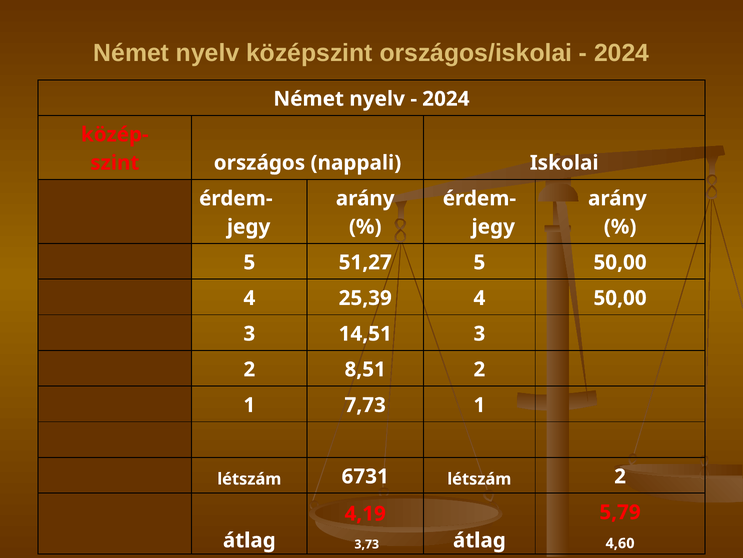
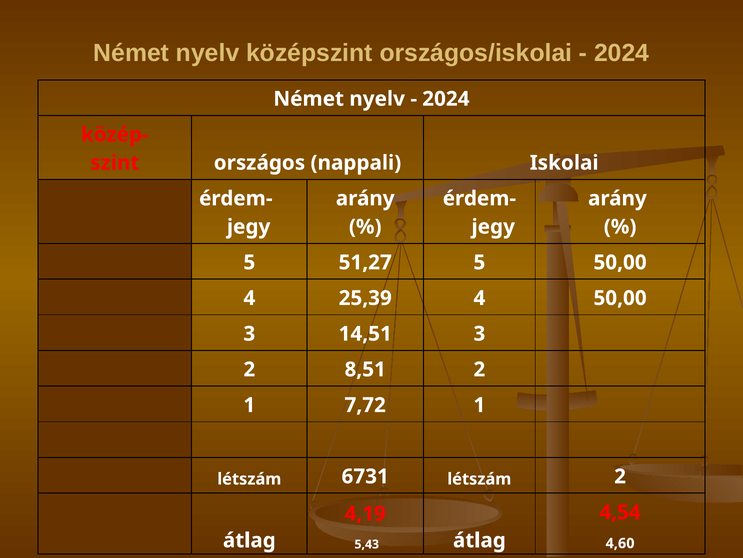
7,73: 7,73 -> 7,72 (365, 405)
5,79: 5,79 -> 4,54 (620, 512)
3,73: 3,73 -> 5,43 (367, 544)
